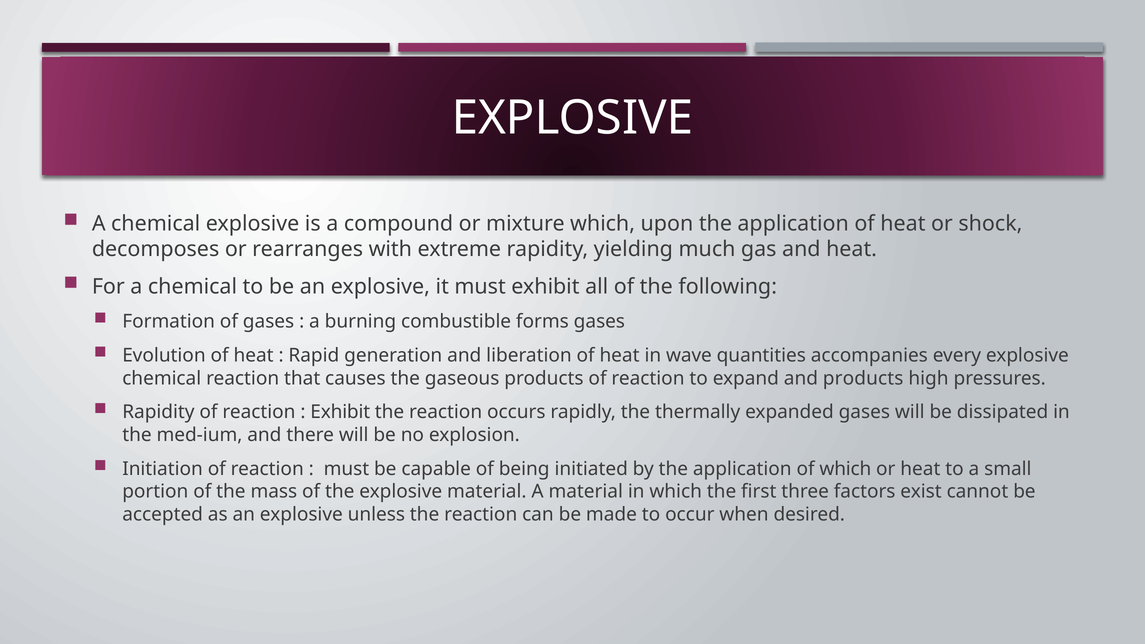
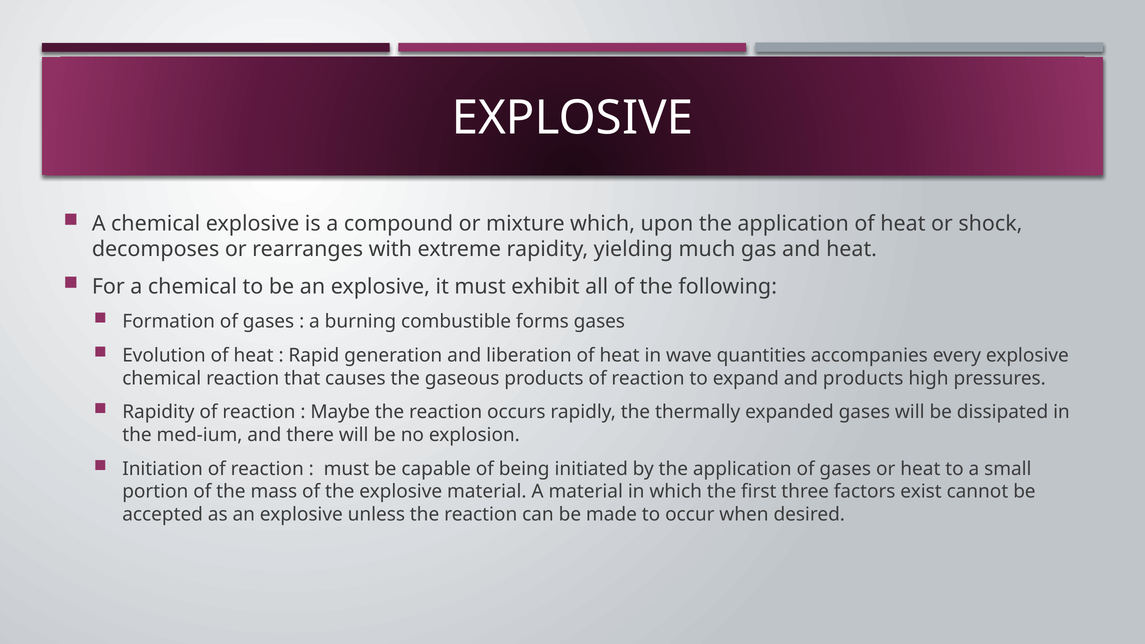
Exhibit: Exhibit -> Maybe (340, 412)
application of which: which -> gases (845, 469)
